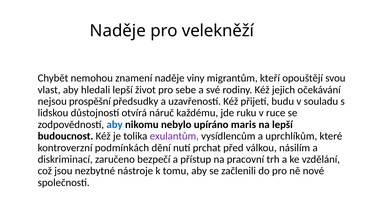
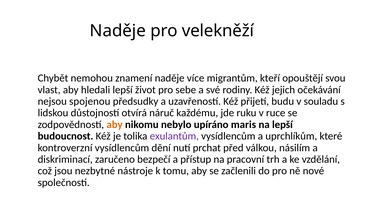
viny: viny -> více (196, 78)
prospěšní: prospěšní -> spojenou (90, 102)
aby colour: blue -> orange (115, 125)
kontroverzní podmínkách: podmínkách -> vysídlencům (122, 148)
